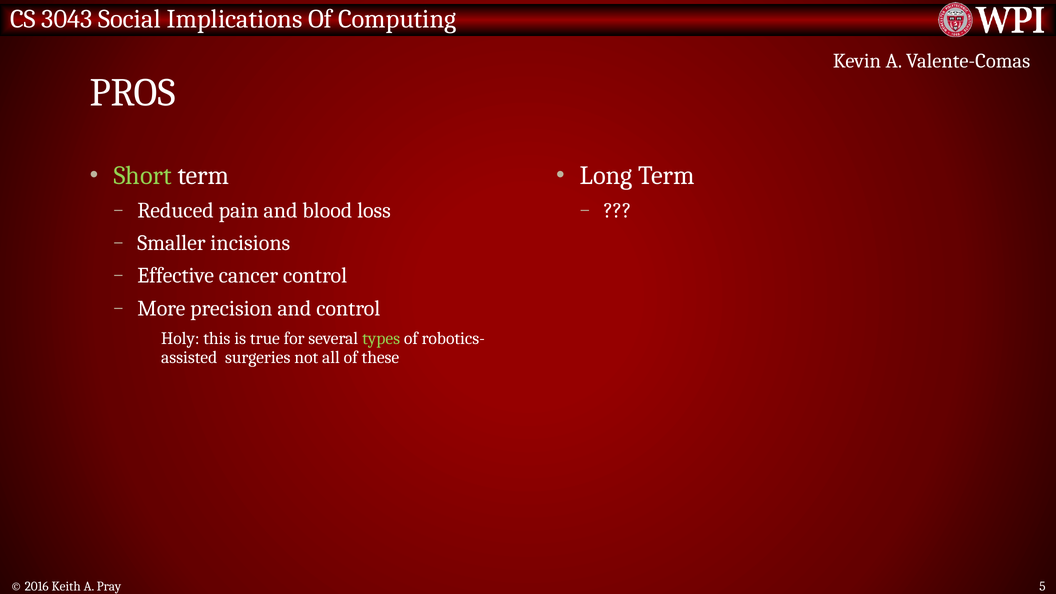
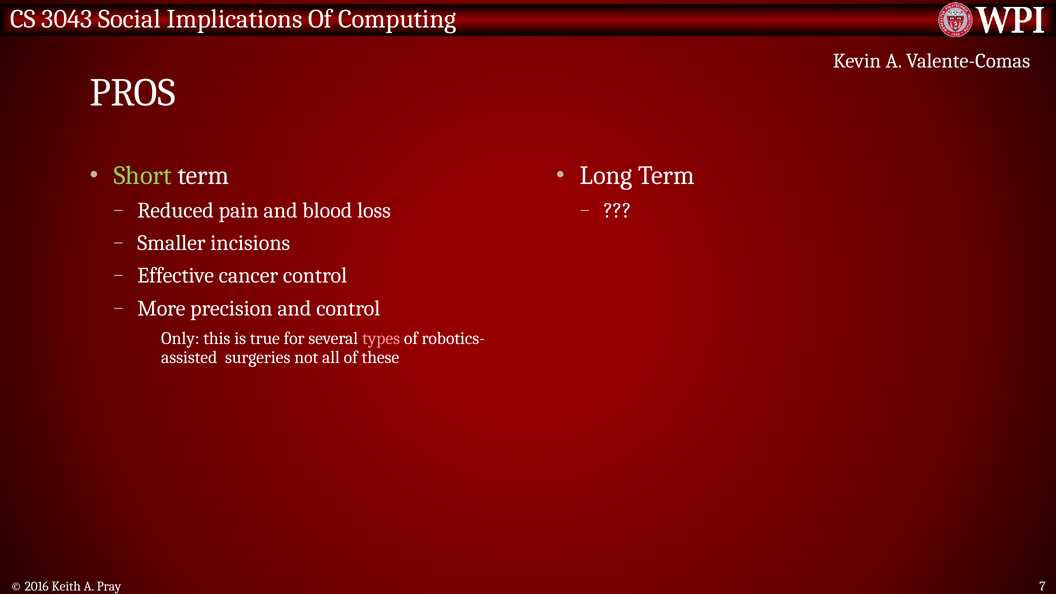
Holy: Holy -> Only (180, 339)
types colour: light green -> pink (381, 339)
5: 5 -> 7 (1042, 586)
